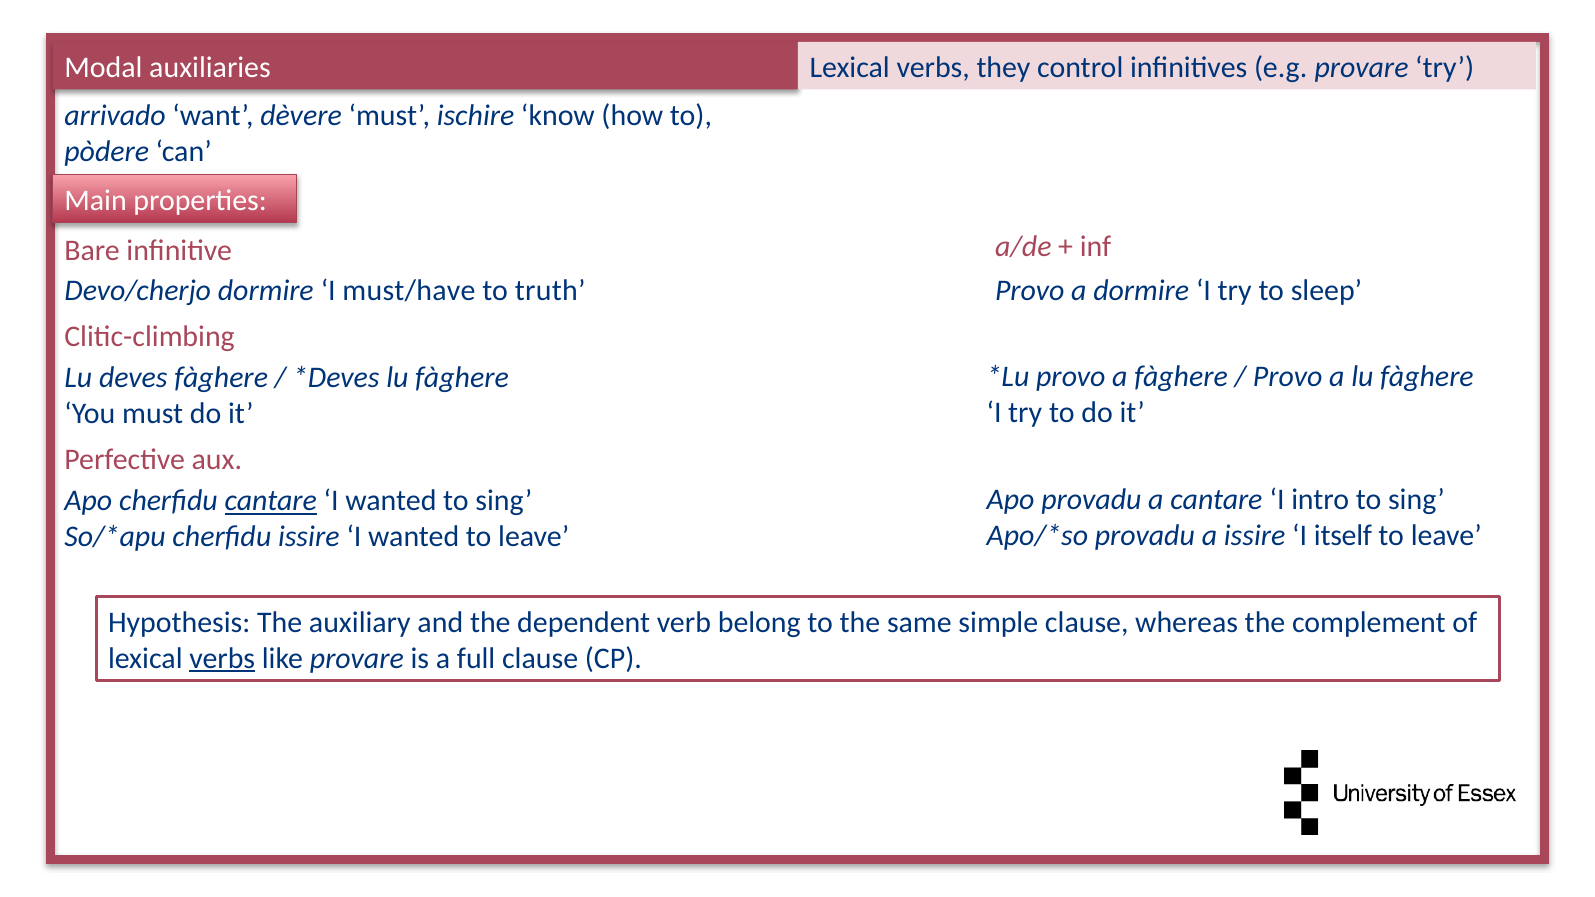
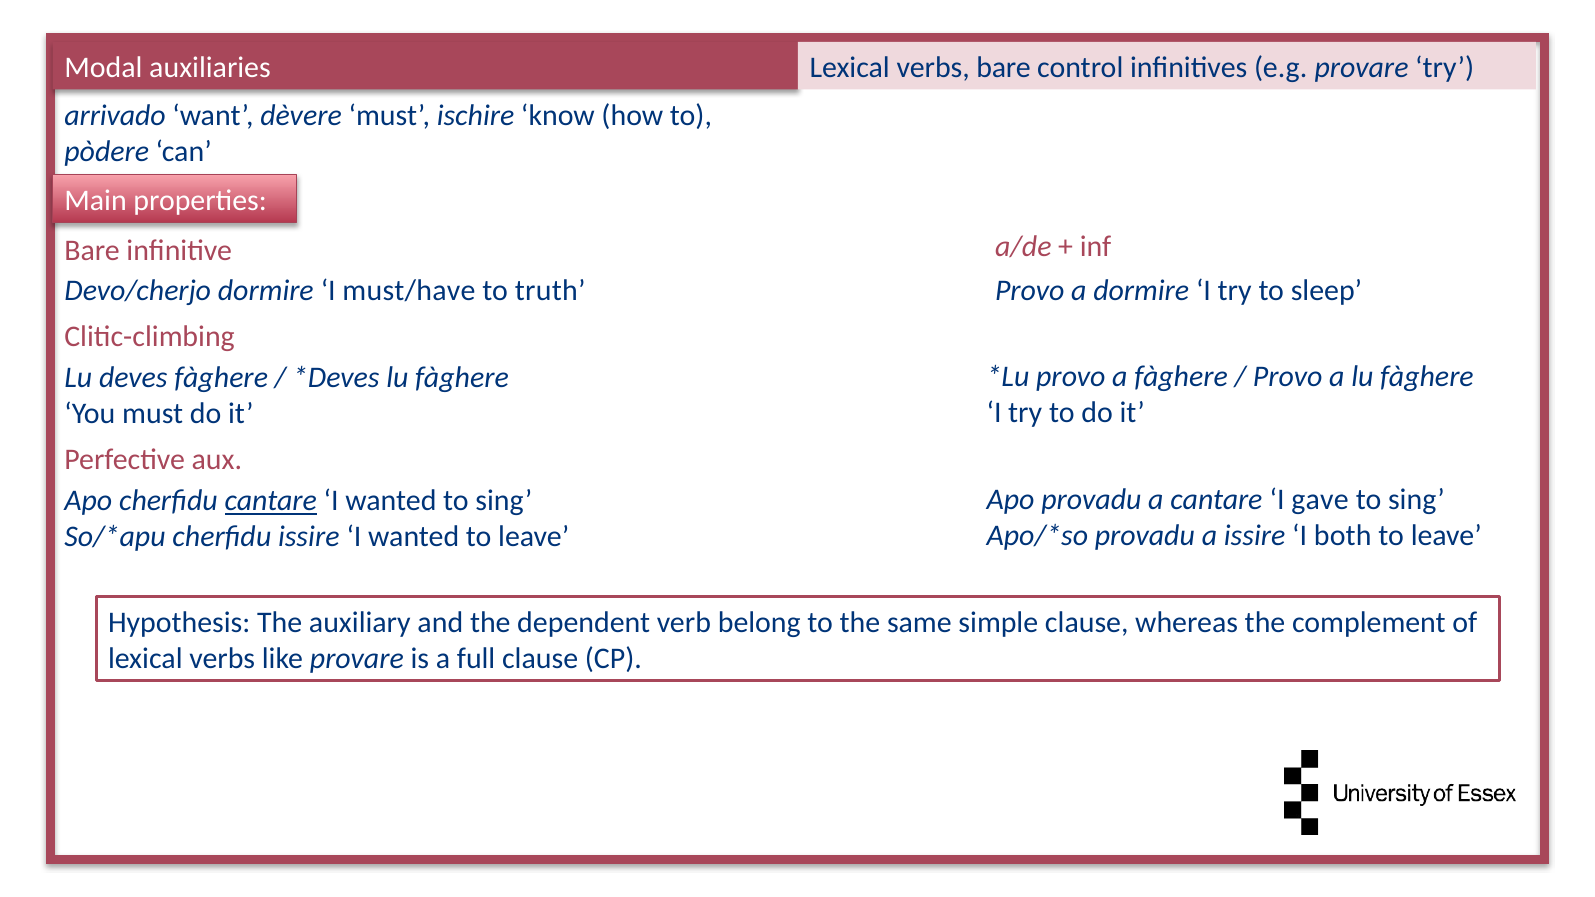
verbs they: they -> bare (1004, 68)
intro: intro -> gave (1320, 500)
itself: itself -> both (1343, 535)
verbs underline: present -> none (222, 659)
